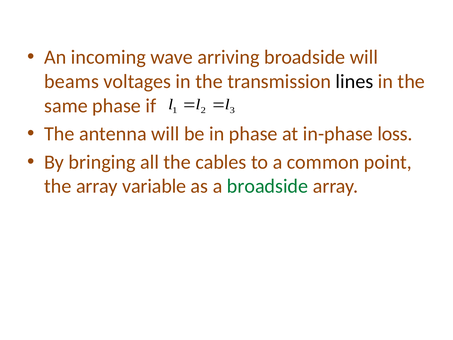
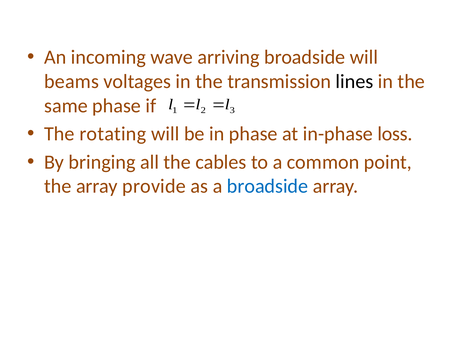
antenna: antenna -> rotating (113, 134)
variable: variable -> provide (154, 186)
broadside colour: green -> blue (268, 186)
